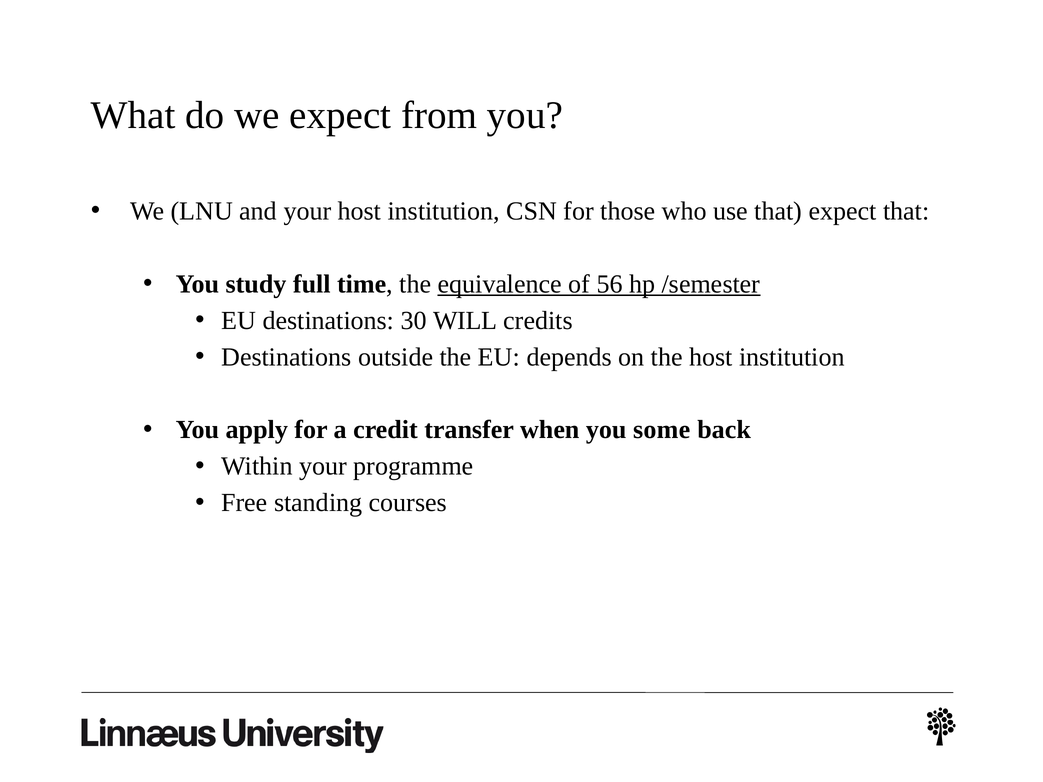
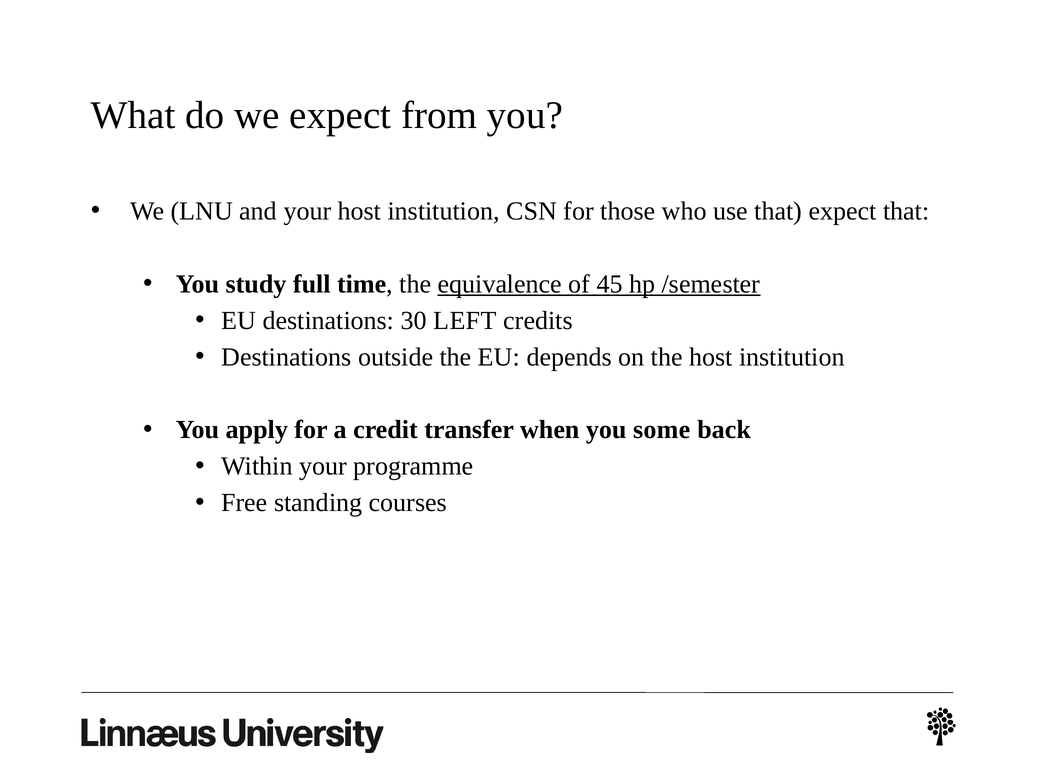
56: 56 -> 45 (610, 284)
WILL: WILL -> LEFT (465, 321)
